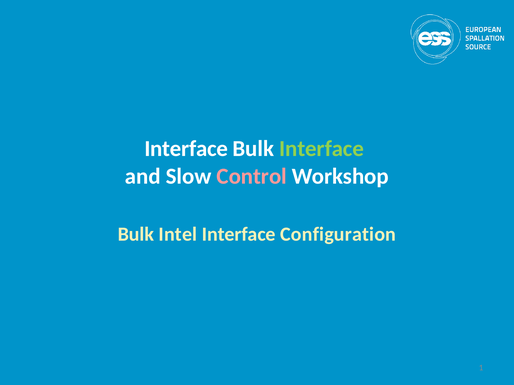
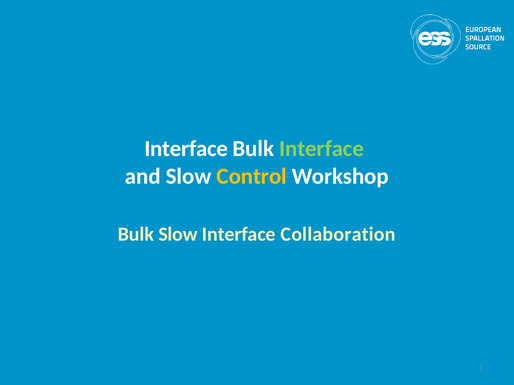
Control colour: pink -> yellow (252, 176)
Bulk Intel: Intel -> Slow (178, 234)
Configuration: Configuration -> Collaboration (338, 234)
